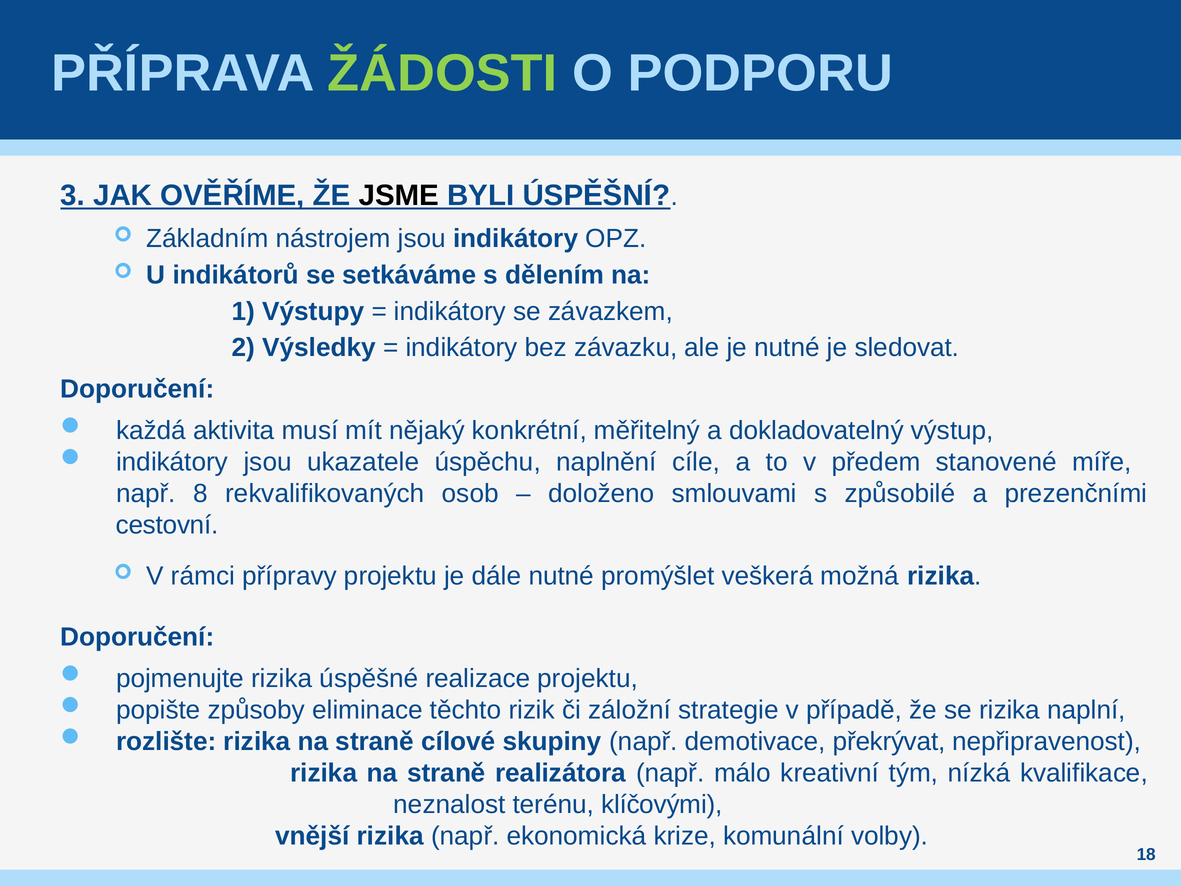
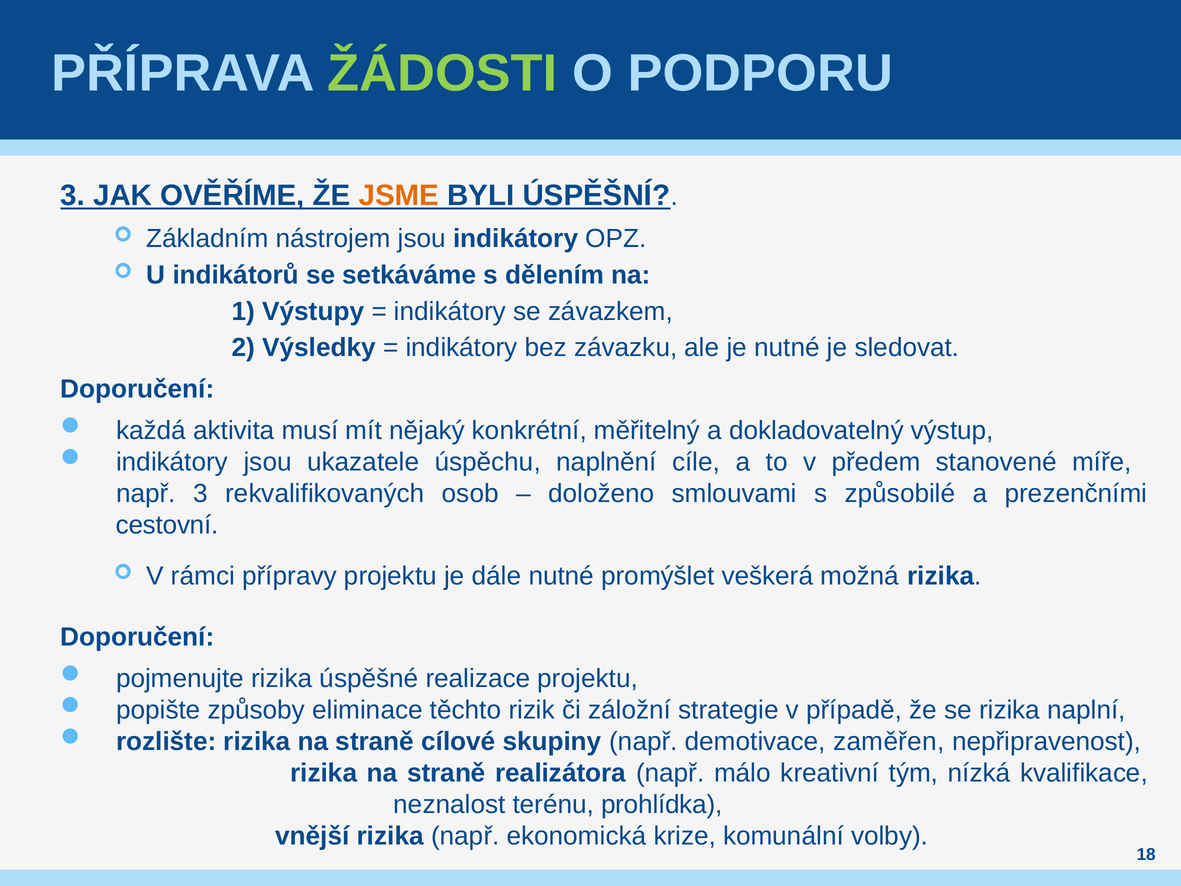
JSME colour: black -> orange (399, 195)
např 8: 8 -> 3 (201, 493)
překrývat: překrývat -> zaměřen (889, 741)
klíčovými: klíčovými -> prohlídka (662, 804)
